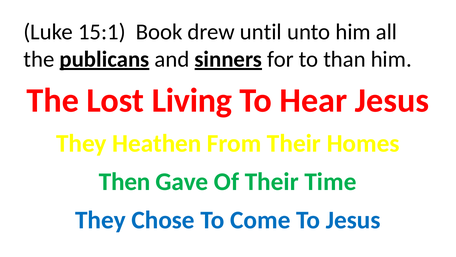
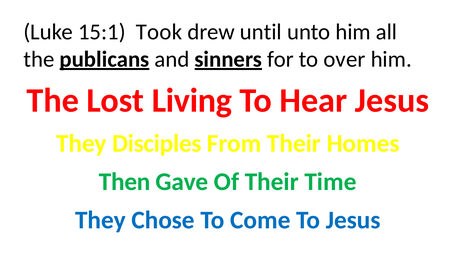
Book: Book -> Took (159, 32)
than: than -> over (344, 59)
Heathen: Heathen -> Disciples (157, 143)
